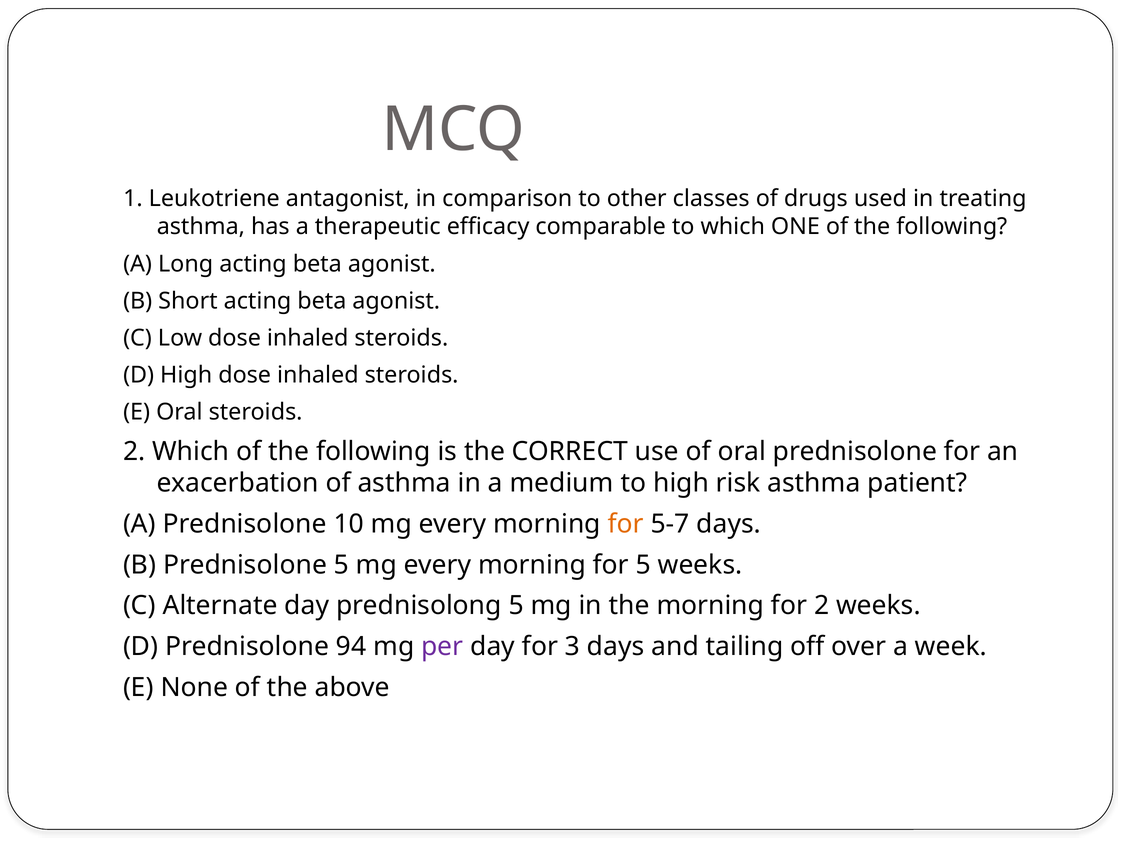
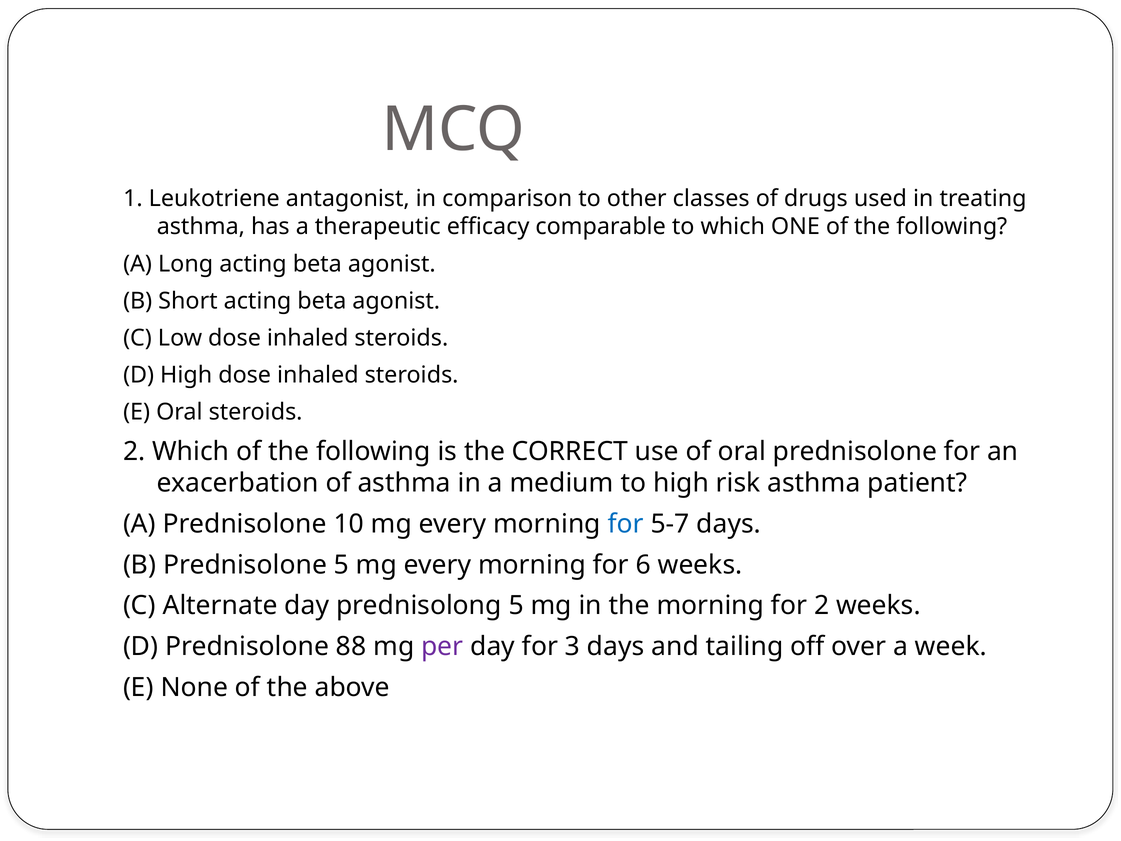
for colour: orange -> blue (626, 524)
for 5: 5 -> 6 (643, 565)
94: 94 -> 88 (351, 646)
